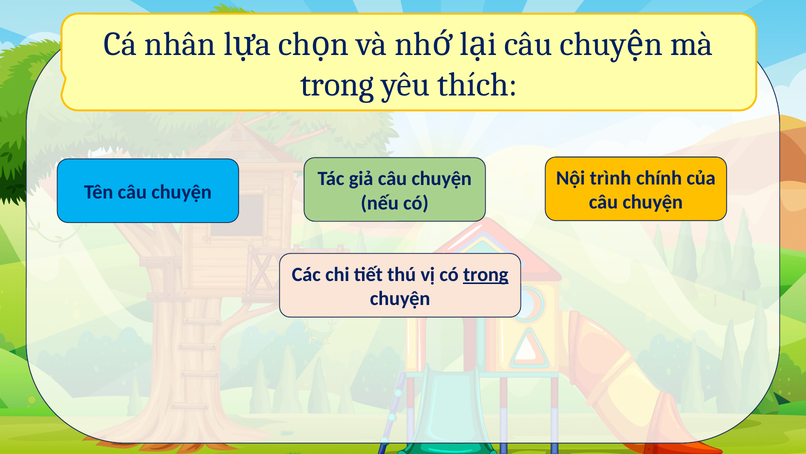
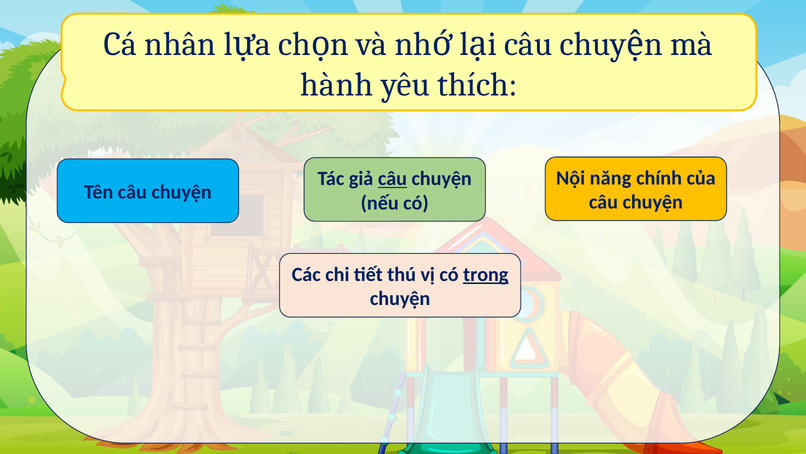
trong: trong -> hành (337, 84)
trình: trình -> năng (611, 178)
câu underline: none -> present (392, 179)
